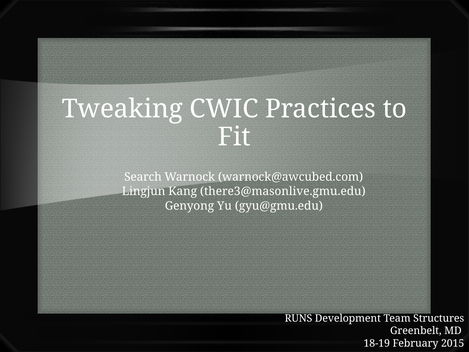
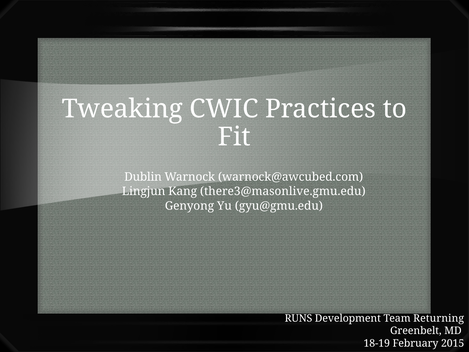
Search: Search -> Dublin (143, 177)
Structures: Structures -> Returning (439, 318)
